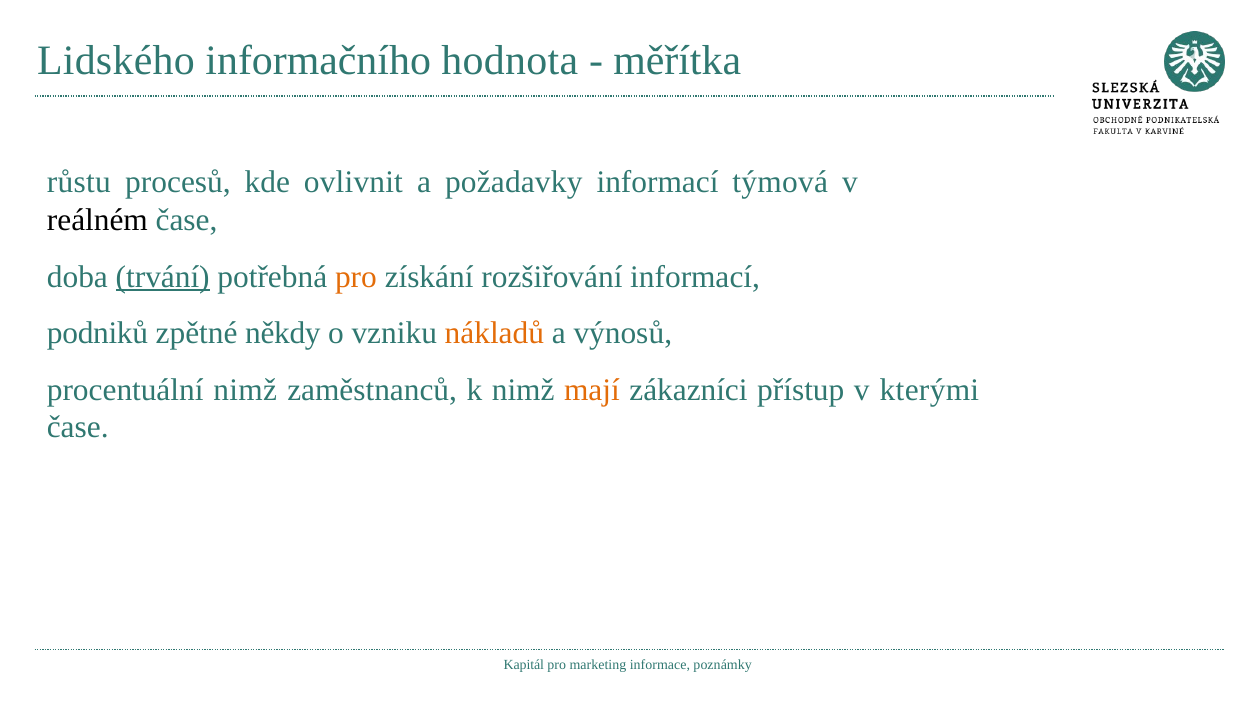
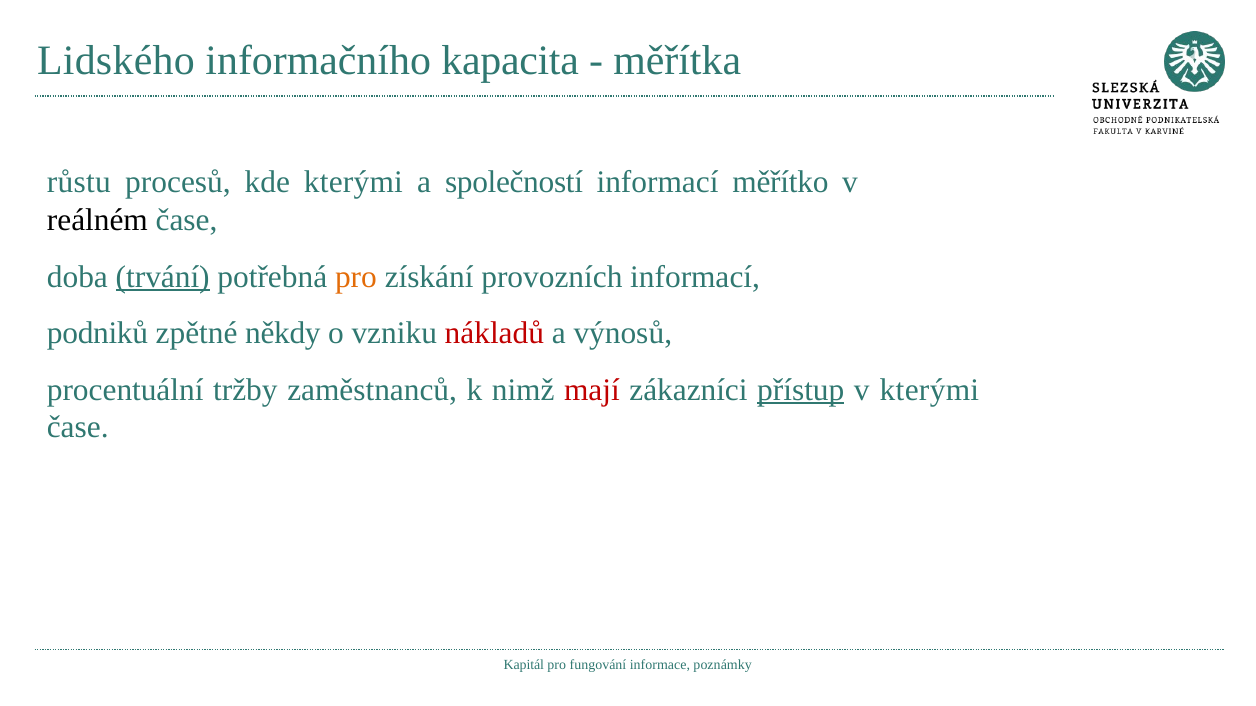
hodnota: hodnota -> kapacita (510, 61)
kde ovlivnit: ovlivnit -> kterými (353, 183)
požadavky: požadavky -> společností (514, 183)
týmová: týmová -> měřítko (780, 183)
rozšiřování: rozšiřování -> provozních (552, 277)
nákladů colour: orange -> red (494, 333)
procentuální nimž: nimž -> tržby (245, 390)
mají colour: orange -> red (592, 390)
přístup underline: none -> present (801, 390)
marketing: marketing -> fungování (598, 666)
